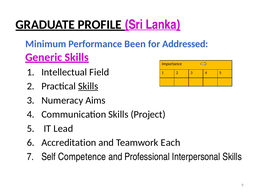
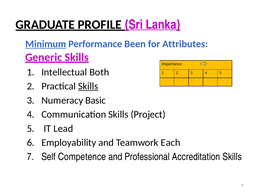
Minimum underline: none -> present (46, 44)
Addressed: Addressed -> Attributes (185, 44)
Field: Field -> Both (99, 72)
Aims: Aims -> Basic (95, 100)
Accreditation: Accreditation -> Employability (69, 143)
Interpersonal: Interpersonal -> Accreditation (196, 157)
